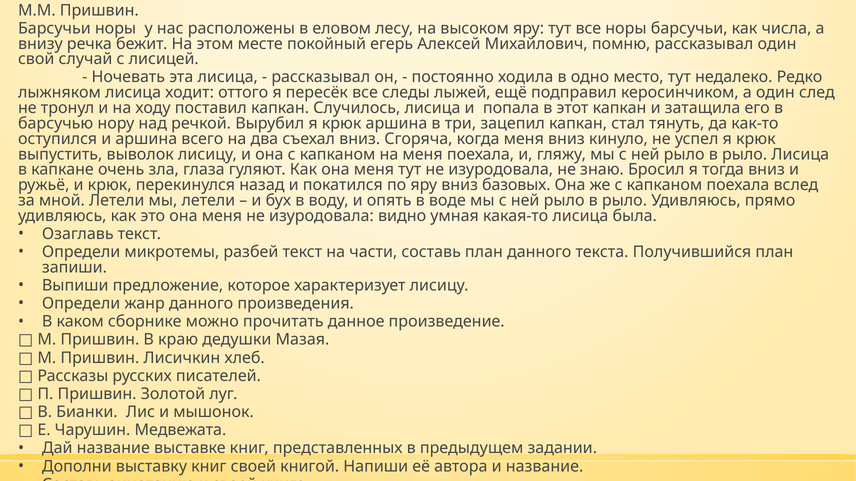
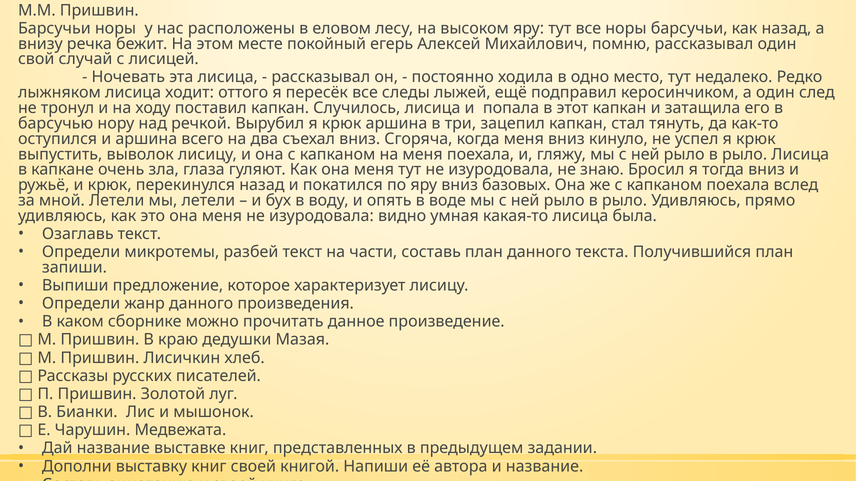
как числа: числа -> назад (786, 28)
